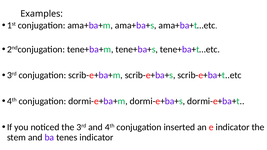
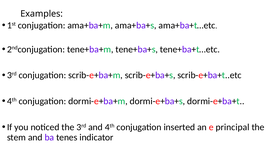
e indicator: indicator -> principal (233, 127)
